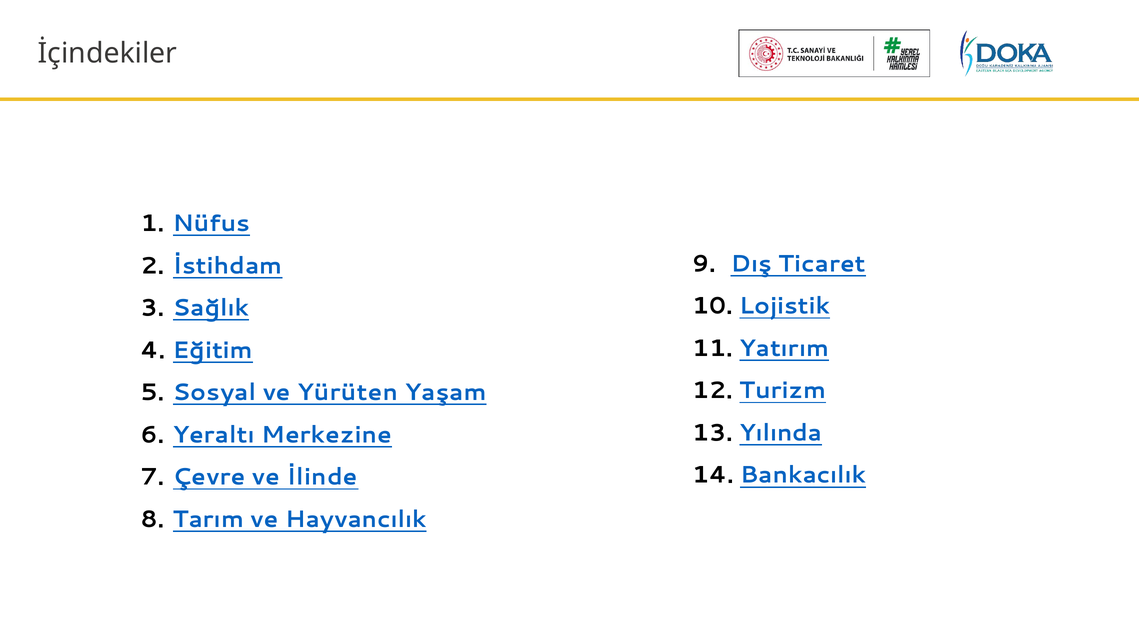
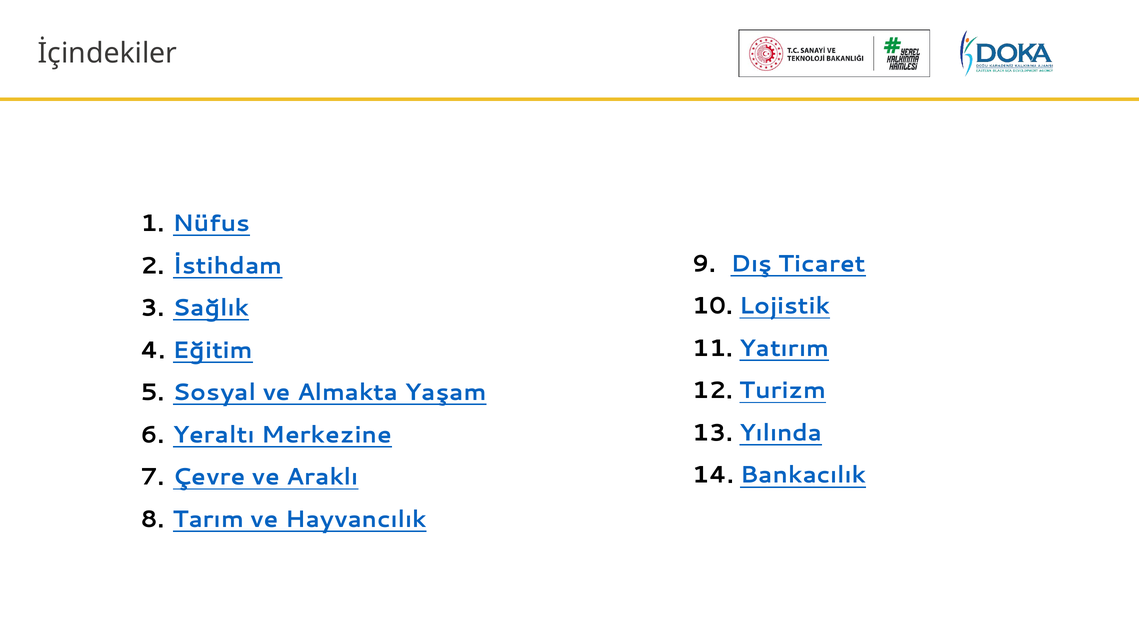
Yürüten: Yürüten -> Almakta (348, 392)
İlinde: İlinde -> Araklı (322, 477)
